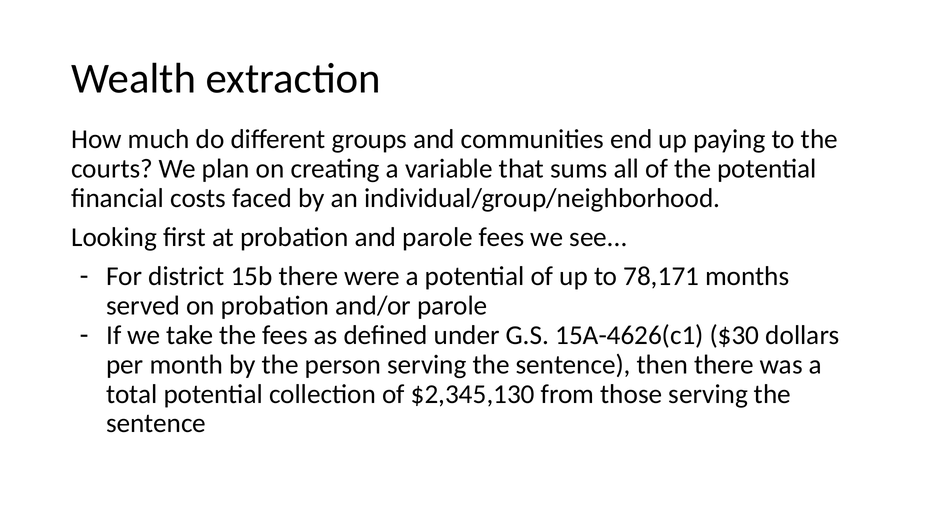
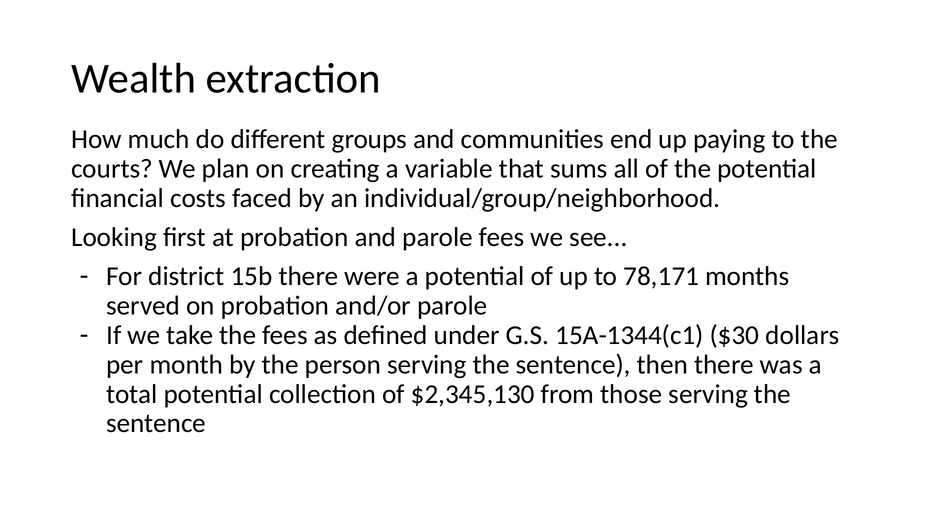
15A-4626(c1: 15A-4626(c1 -> 15A-1344(c1 (629, 336)
